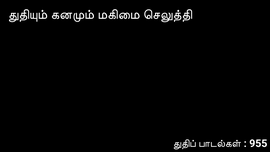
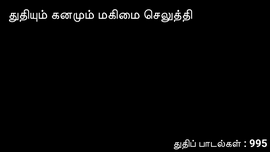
955: 955 -> 995 (258, 143)
